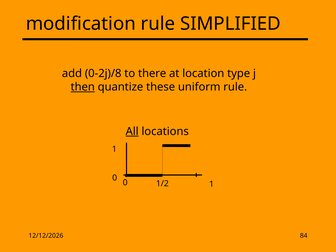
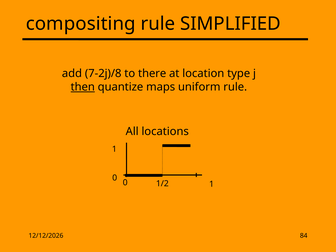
modification: modification -> compositing (81, 24)
0-2j)/8: 0-2j)/8 -> 7-2j)/8 (103, 74)
these: these -> maps (161, 87)
All underline: present -> none (132, 131)
